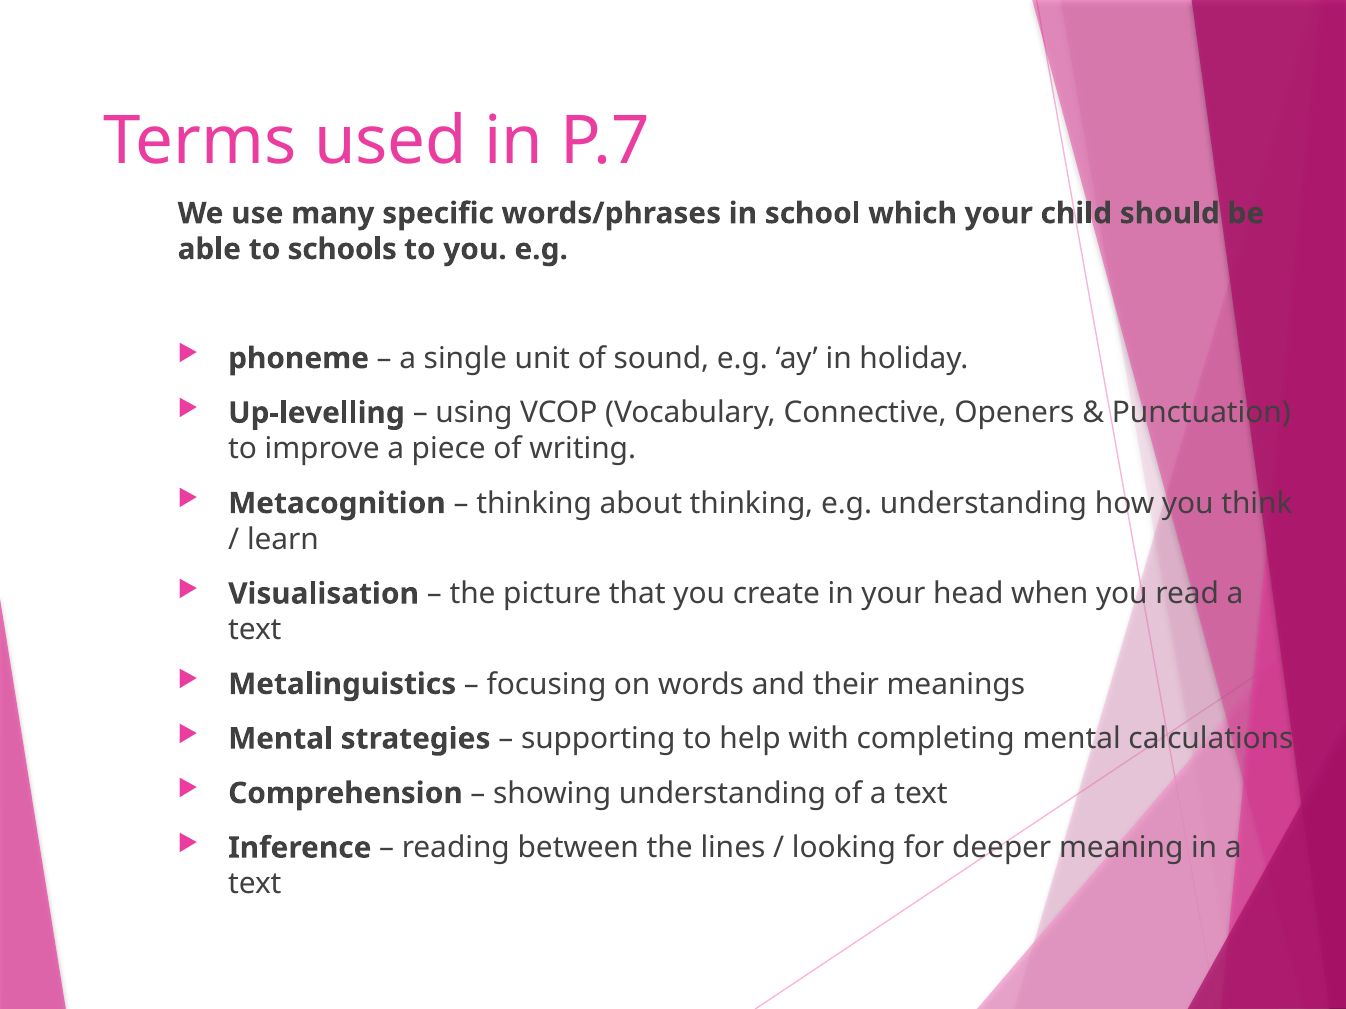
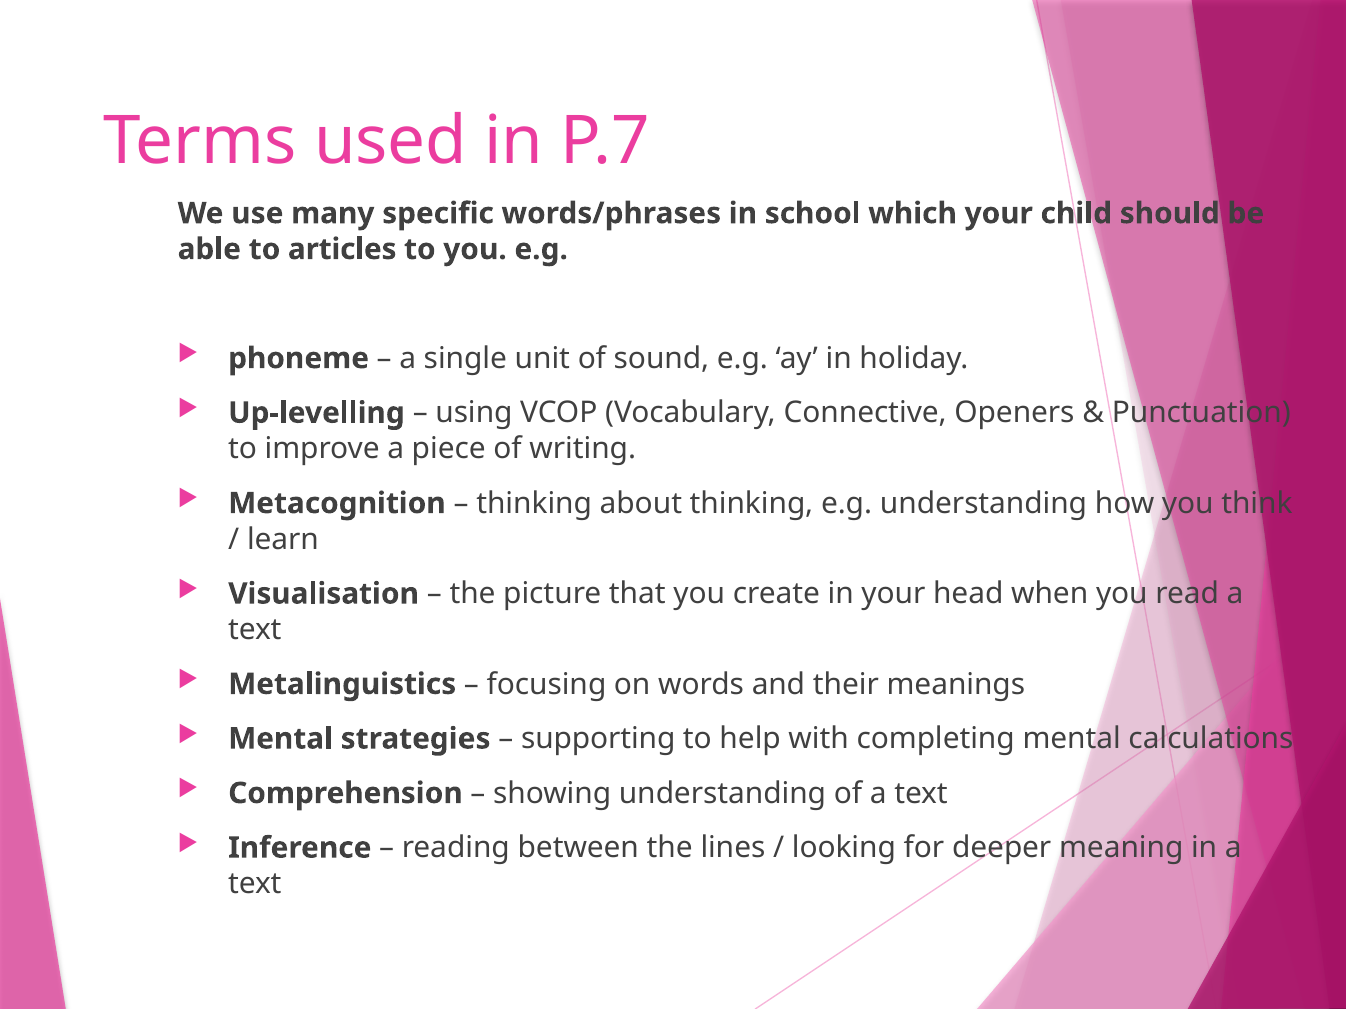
schools: schools -> articles (342, 249)
